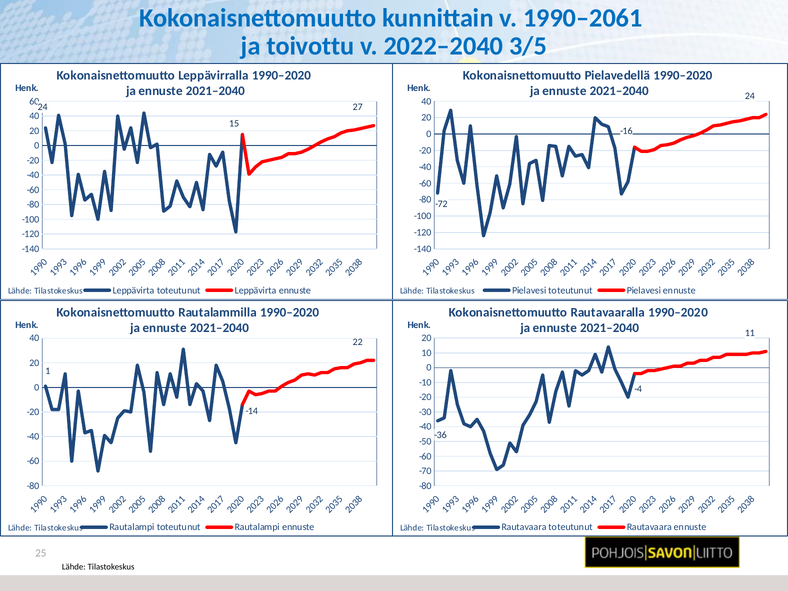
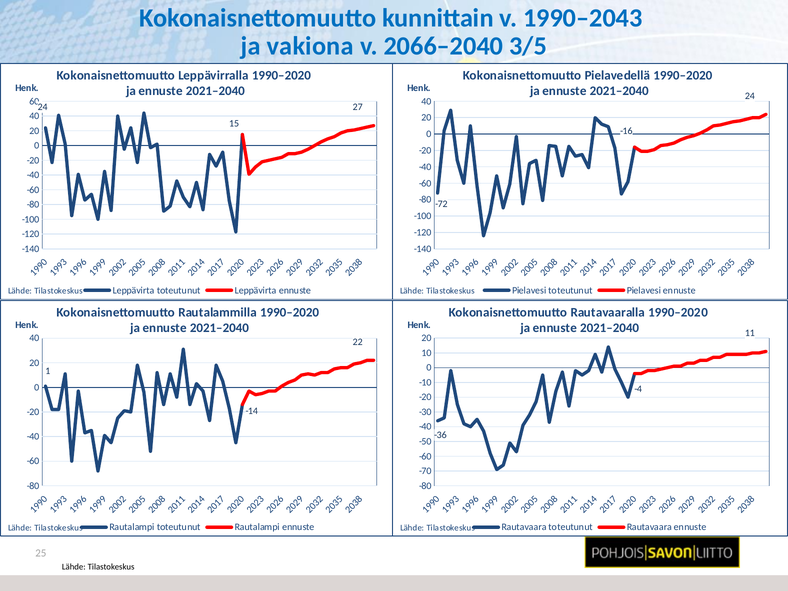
1990–2061: 1990–2061 -> 1990–2043 (583, 18)
toivottu: toivottu -> vakiona (310, 46)
2022–2040: 2022–2040 -> 2066–2040 (443, 46)
